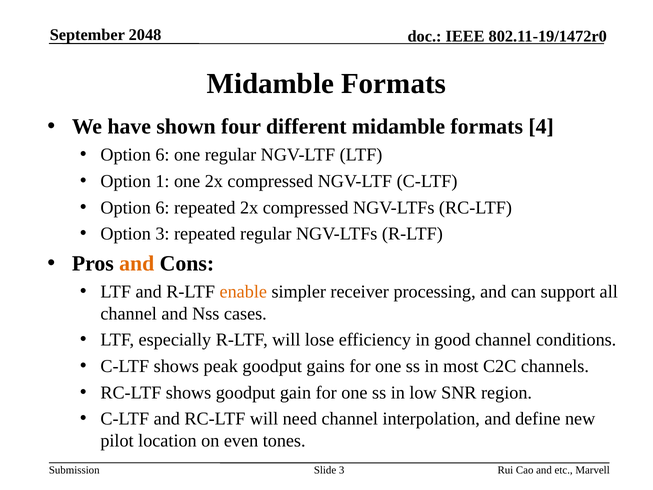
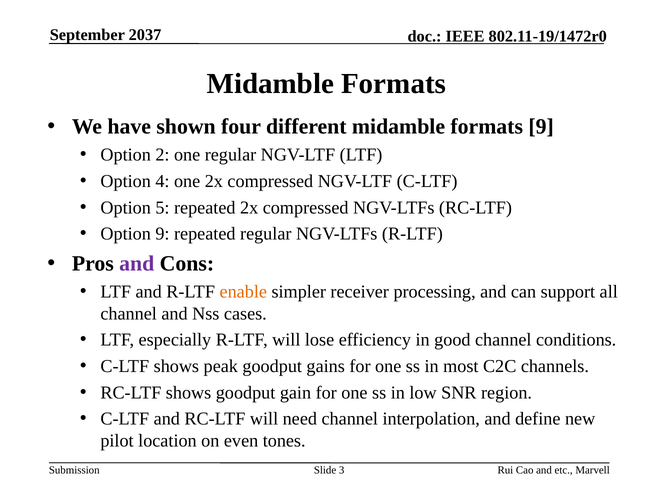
2048: 2048 -> 2037 (145, 35)
formats 4: 4 -> 9 (541, 127)
6: 6 -> 2 (162, 155)
1: 1 -> 4 (162, 181)
6: 6 -> 5 (162, 208)
Option 3: 3 -> 9 (162, 234)
and colour: orange -> purple (137, 263)
